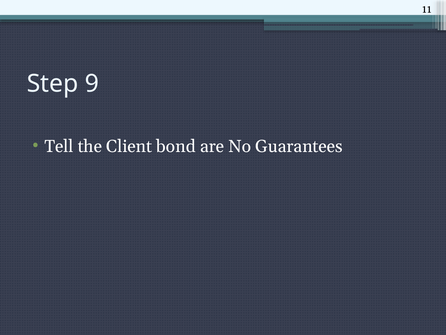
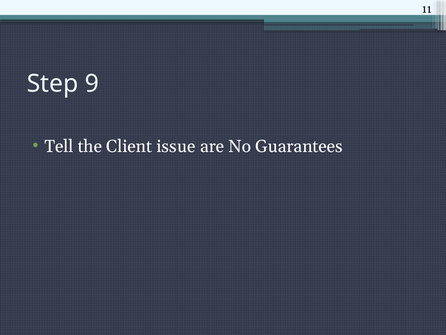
bond: bond -> issue (176, 146)
